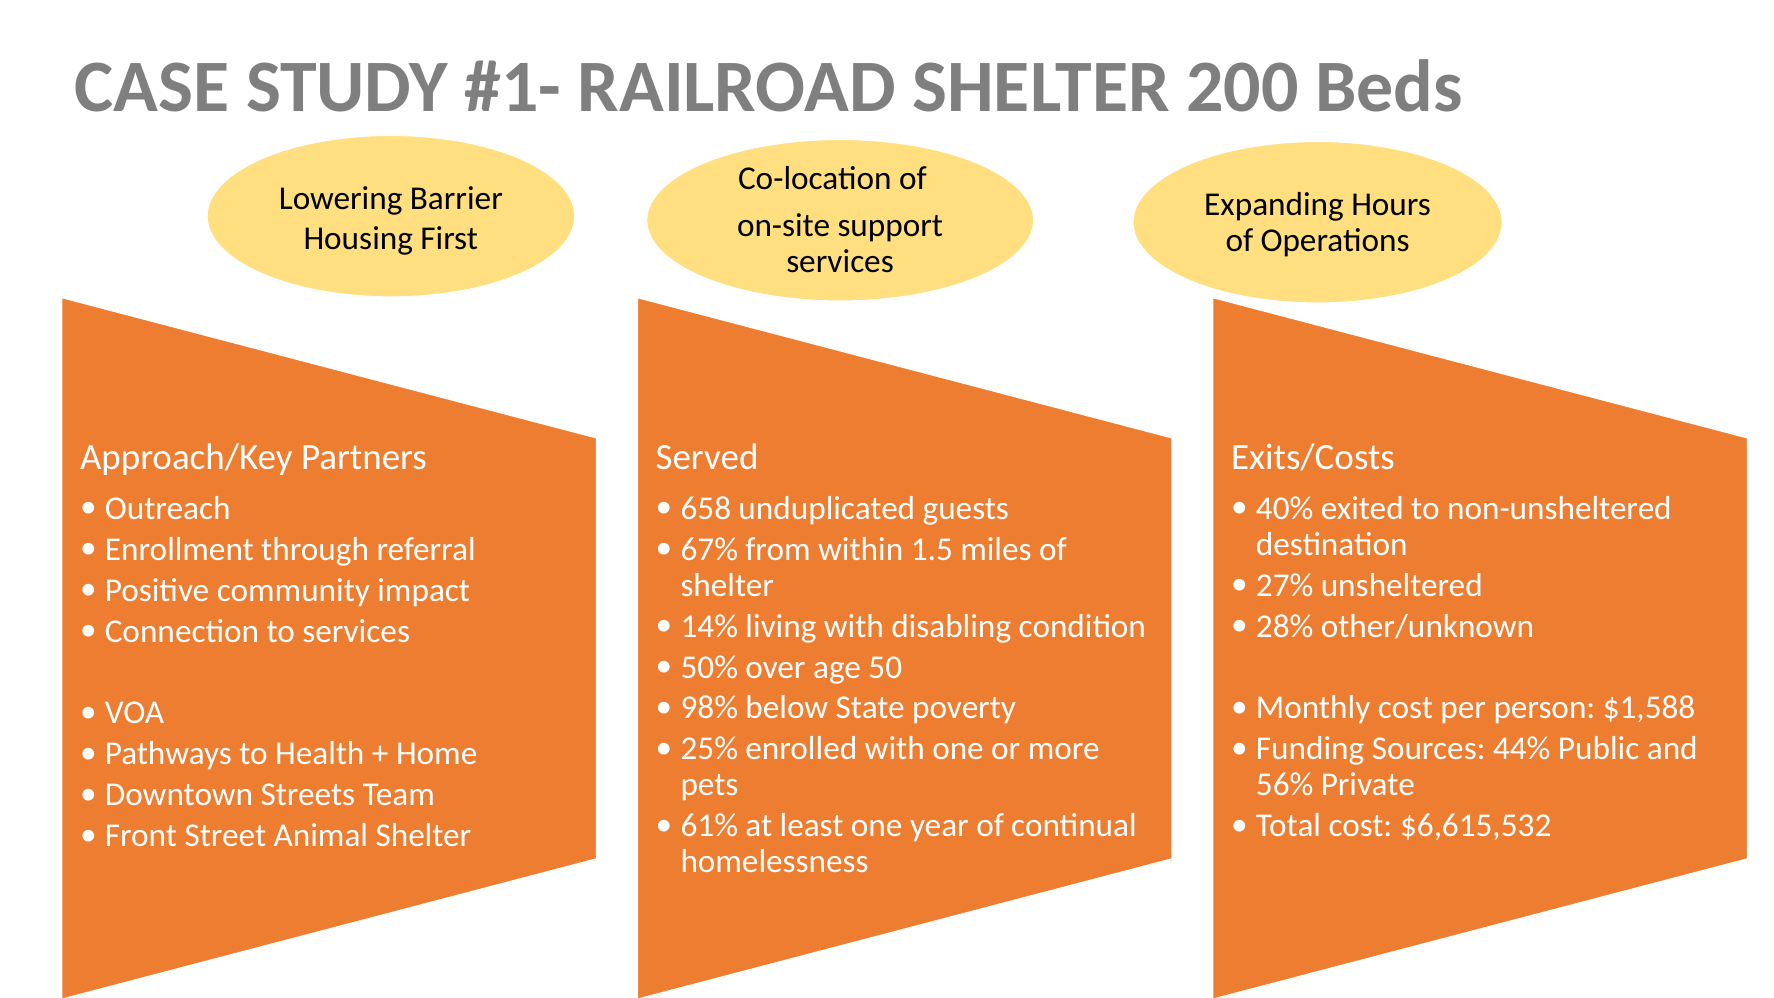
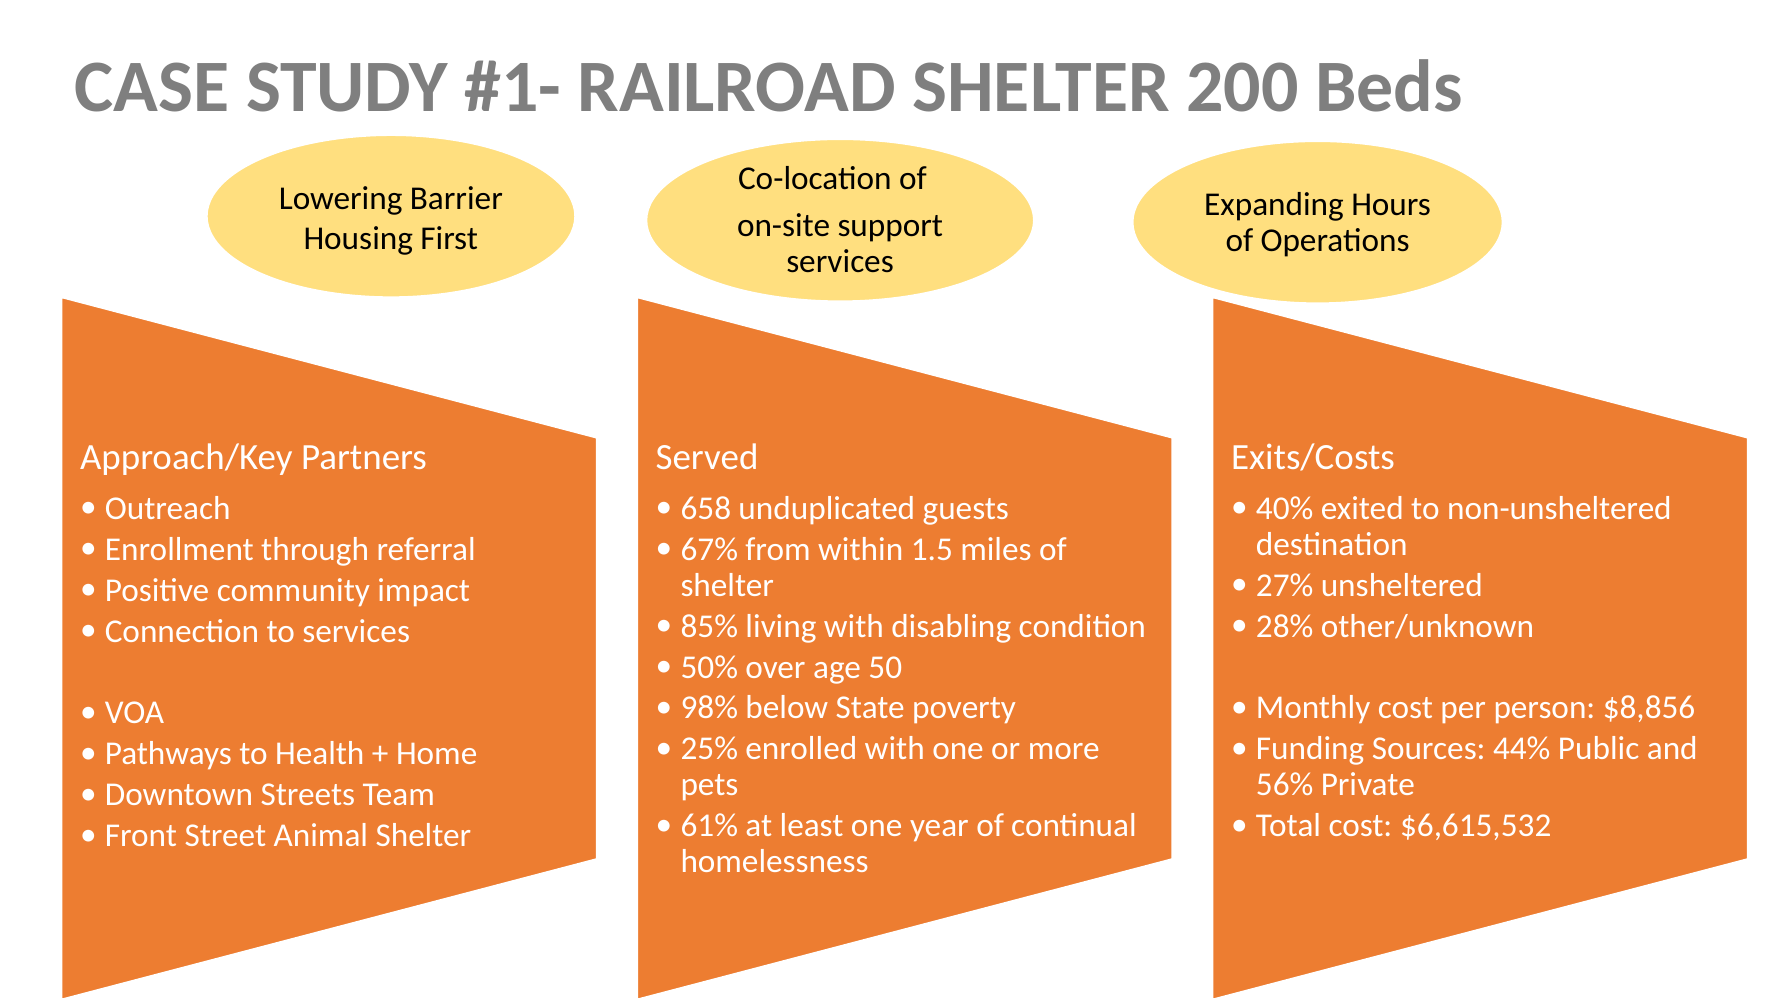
14%: 14% -> 85% (709, 626)
$1,588: $1,588 -> $8,856 (1649, 708)
